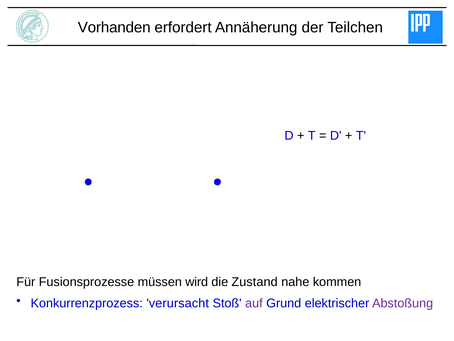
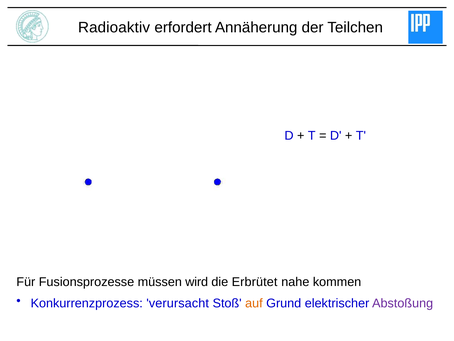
Vorhanden: Vorhanden -> Radioaktiv (114, 27)
Zustand: Zustand -> Erbrütet (255, 282)
auf colour: purple -> orange (254, 303)
